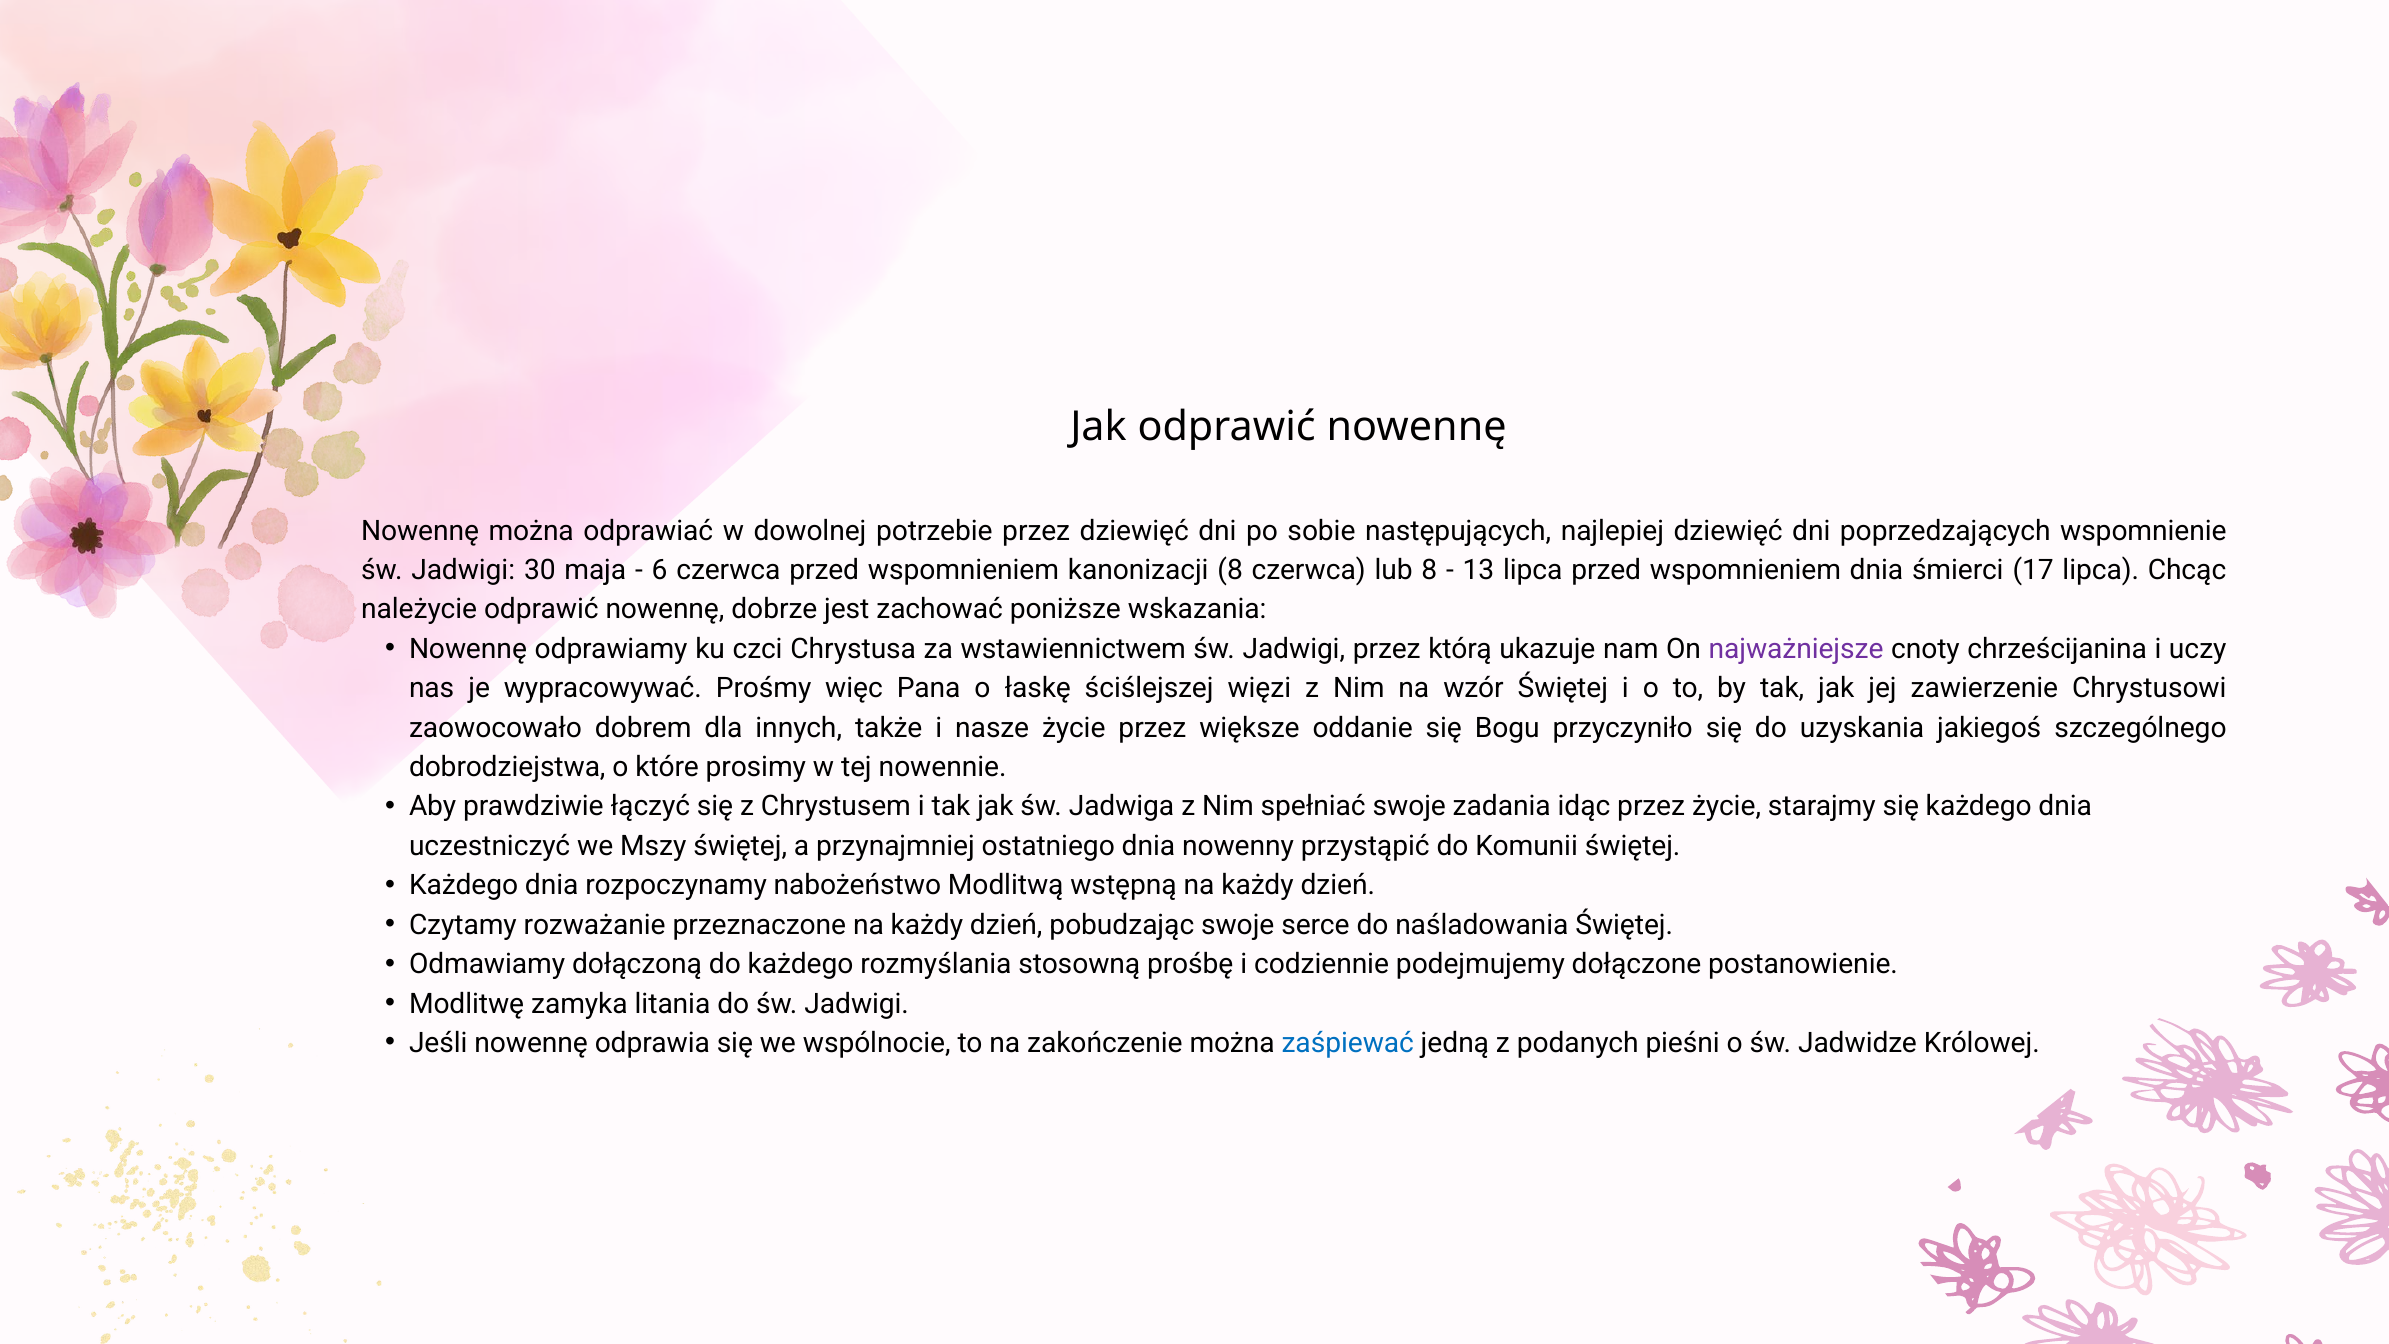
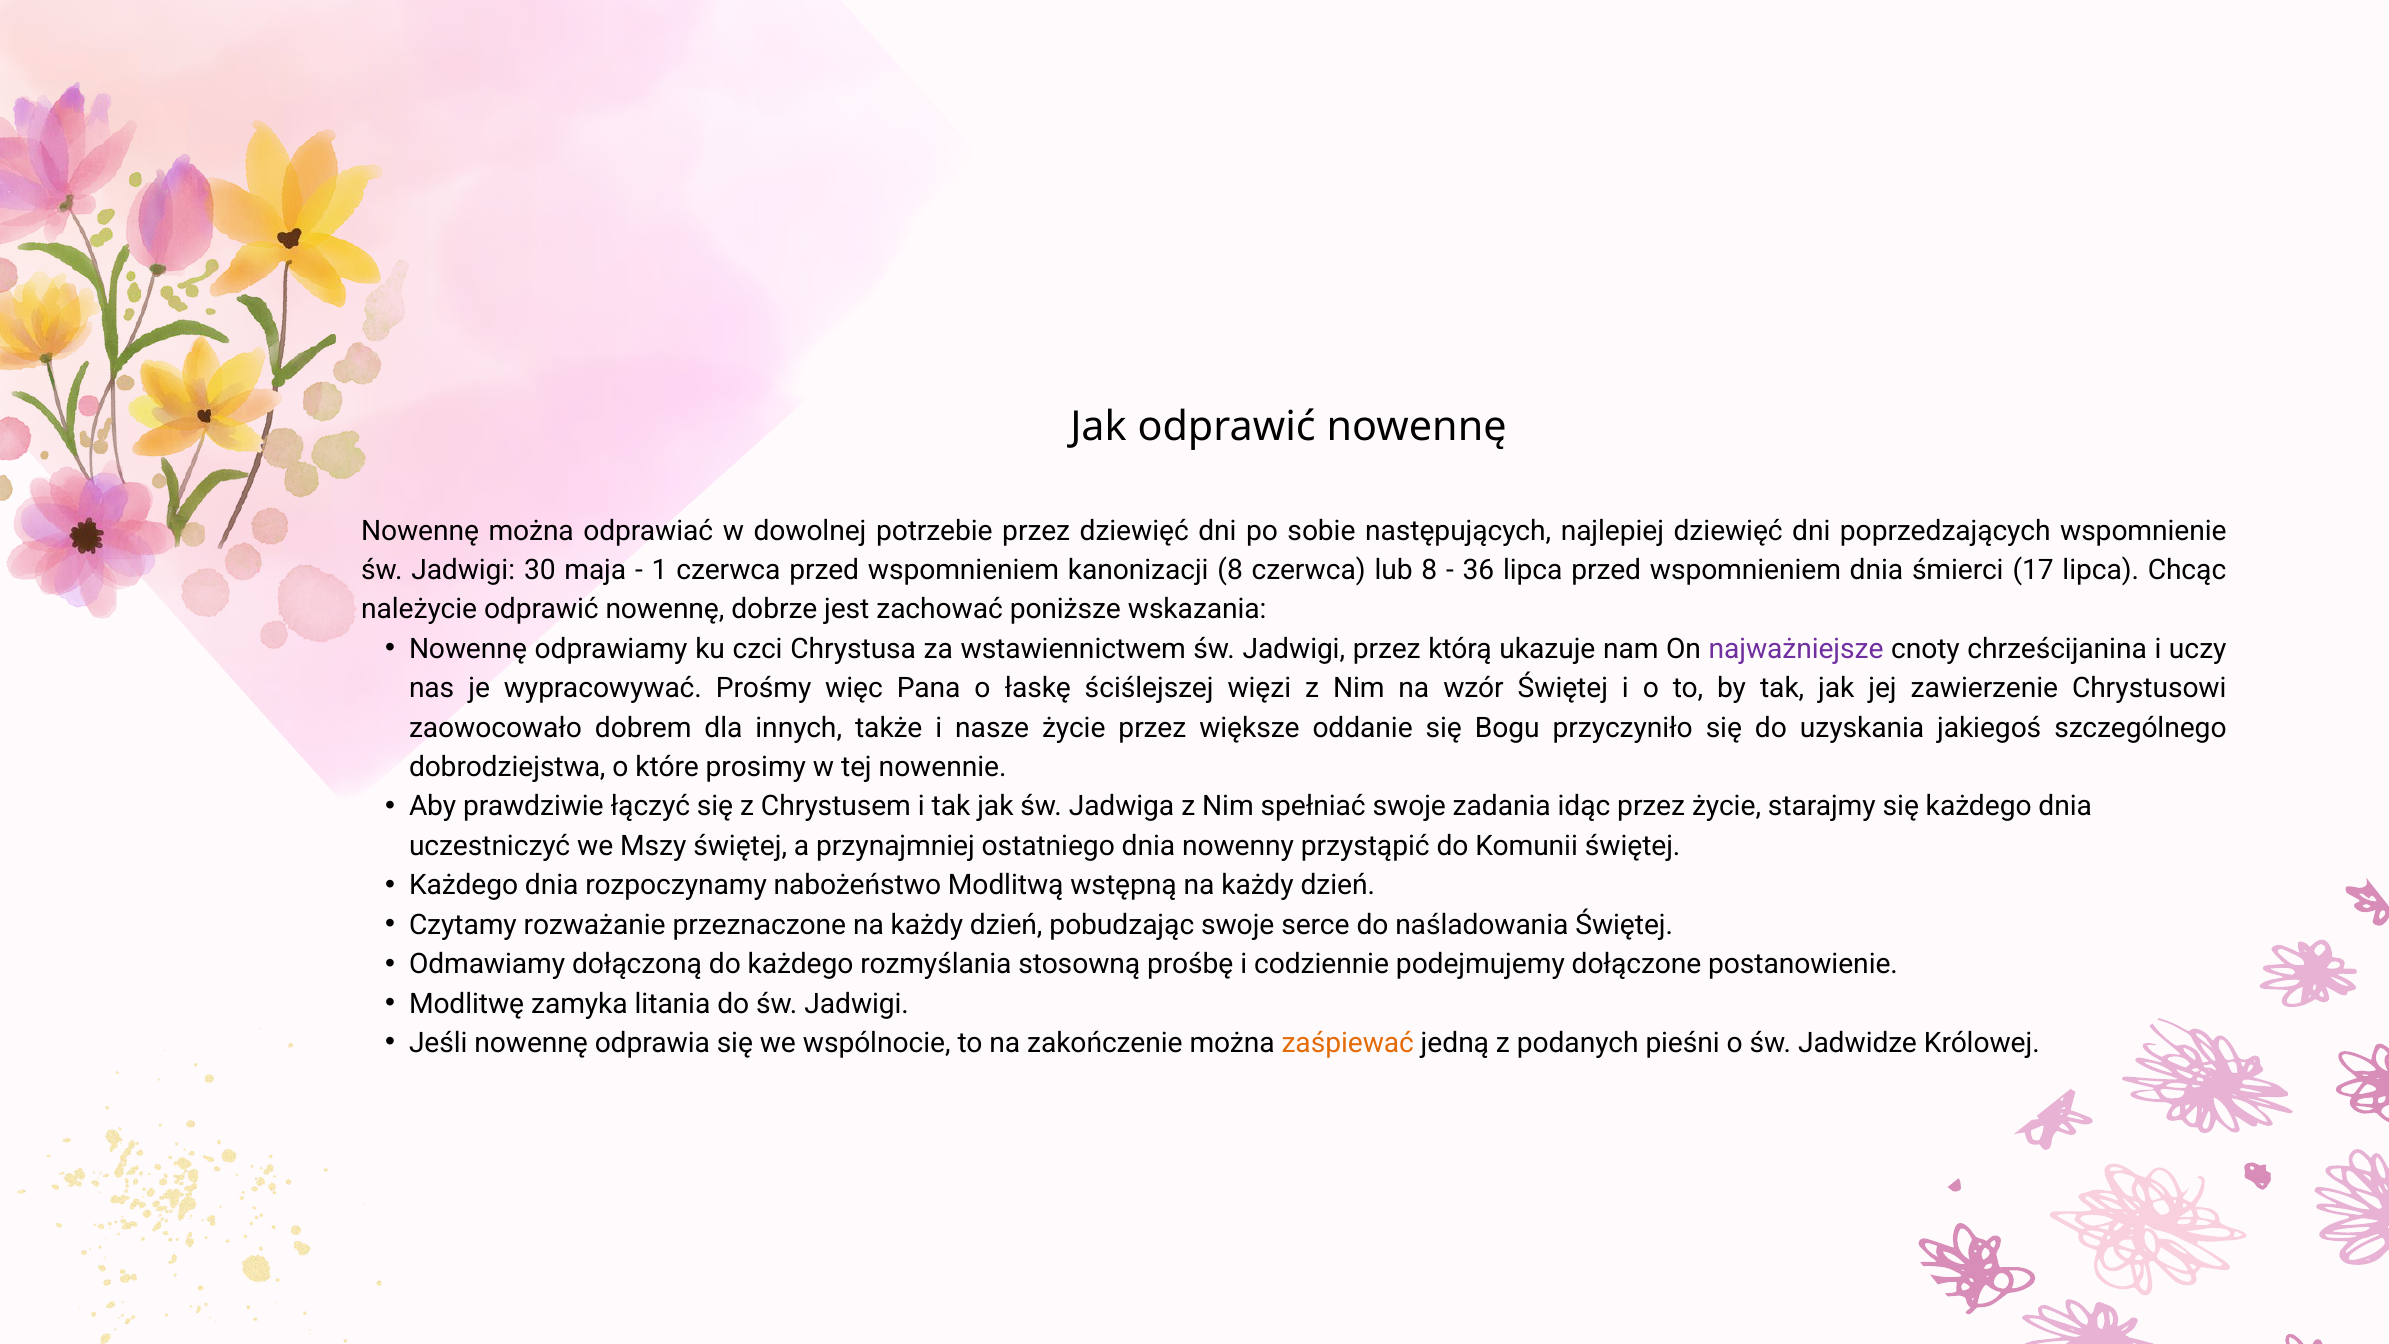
6: 6 -> 1 (660, 570)
13: 13 -> 36 (1478, 570)
zaśpiewać colour: blue -> orange (1348, 1043)
